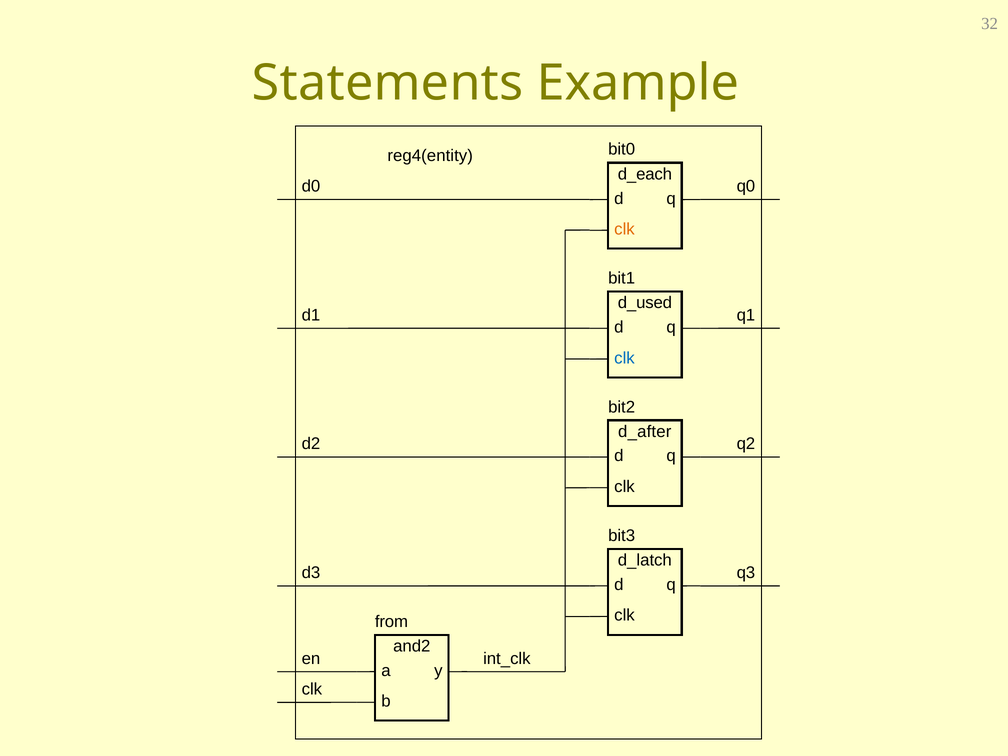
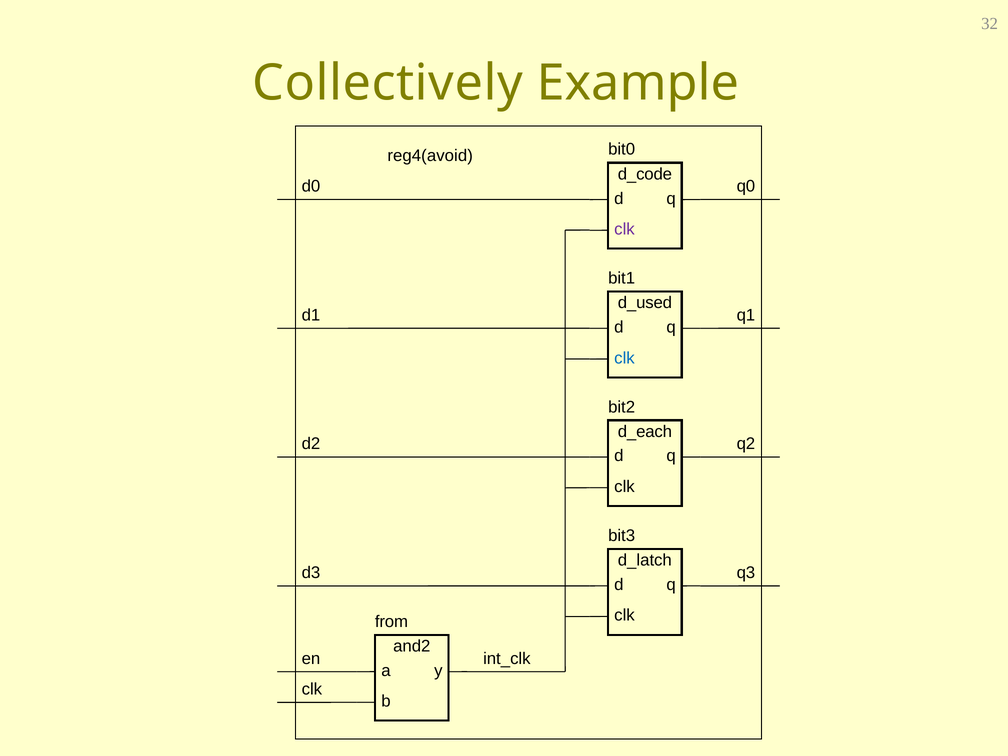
Statements: Statements -> Collectively (388, 83)
reg4(entity: reg4(entity -> reg4(avoid (430, 156)
d_each: d_each -> d_code (645, 174)
clk colour: orange -> purple (624, 229)
d_after: d_after -> d_each (645, 431)
